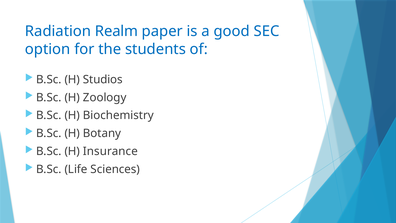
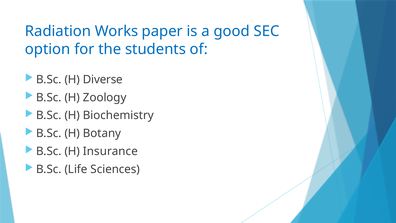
Realm: Realm -> Works (117, 31)
Studios: Studios -> Diverse (103, 79)
